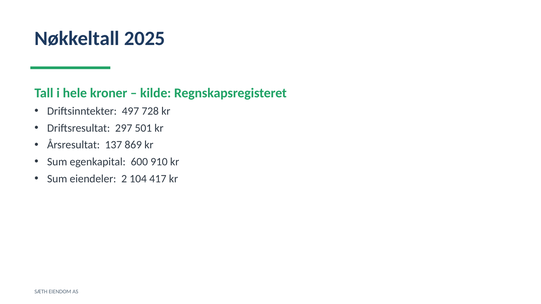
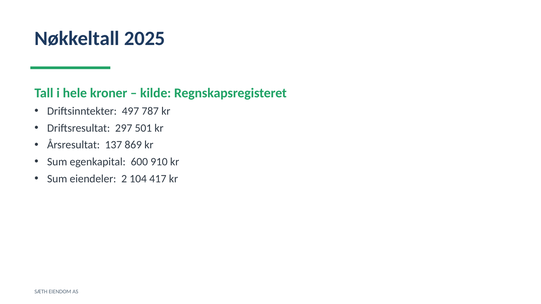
728: 728 -> 787 (150, 111)
